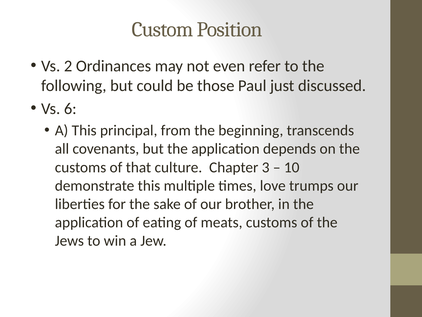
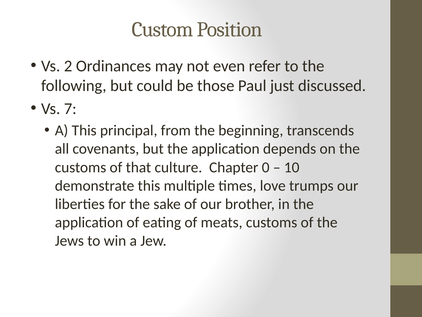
6: 6 -> 7 (70, 108)
3: 3 -> 0 (266, 167)
